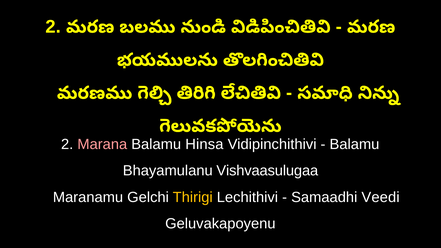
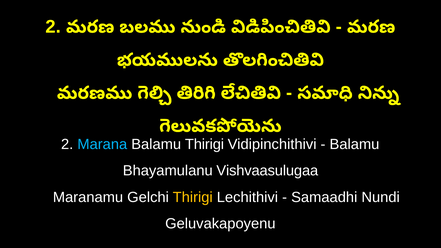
Marana colour: pink -> light blue (102, 144)
Balamu Hinsa: Hinsa -> Thirigi (204, 144)
Veedi: Veedi -> Nundi (381, 197)
